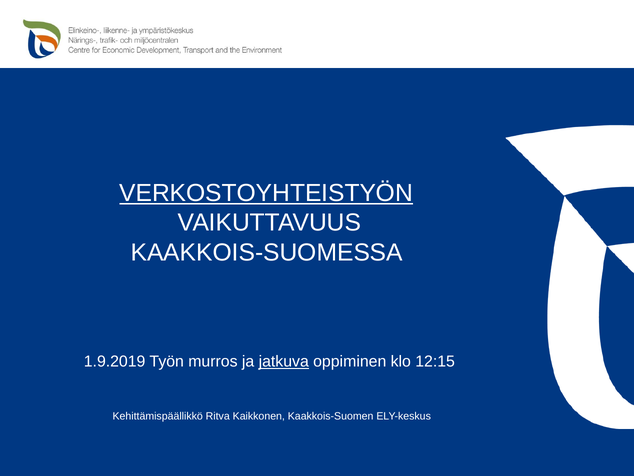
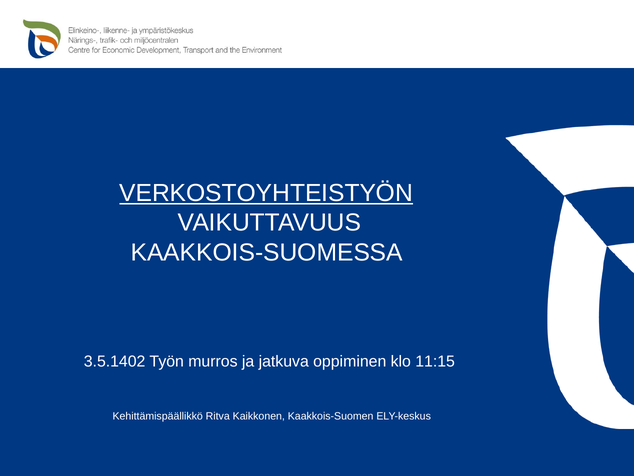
1.9.2019: 1.9.2019 -> 3.5.1402 (115, 361)
jatkuva underline: present -> none (284, 361)
12:15: 12:15 -> 11:15 (435, 361)
